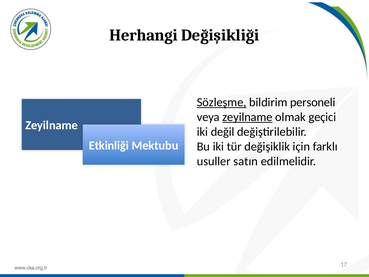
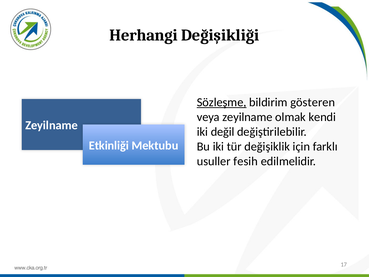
personeli: personeli -> gösteren (313, 102)
zeyilname underline: present -> none (247, 117)
geçici: geçici -> kendi (322, 117)
satın: satın -> fesih (246, 161)
